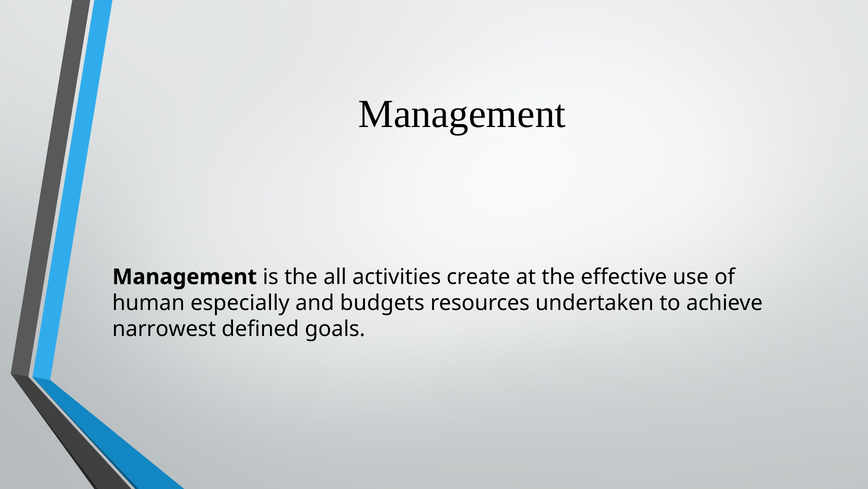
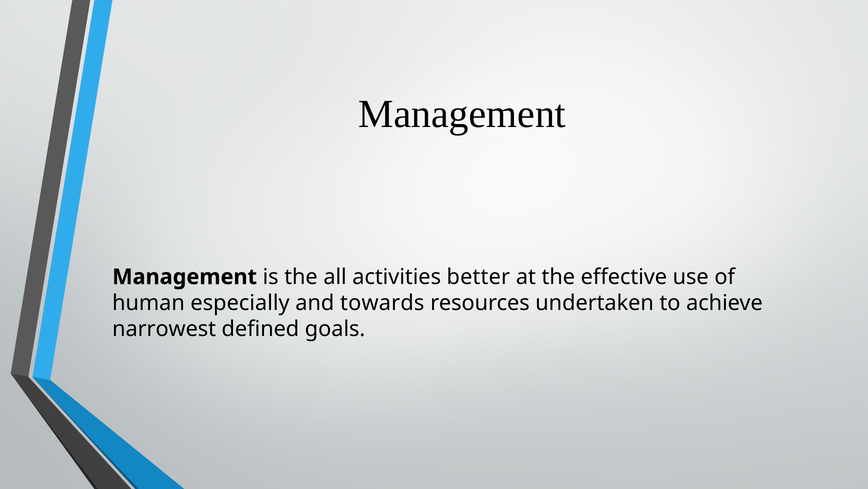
create: create -> better (478, 277)
budgets: budgets -> towards (382, 303)
